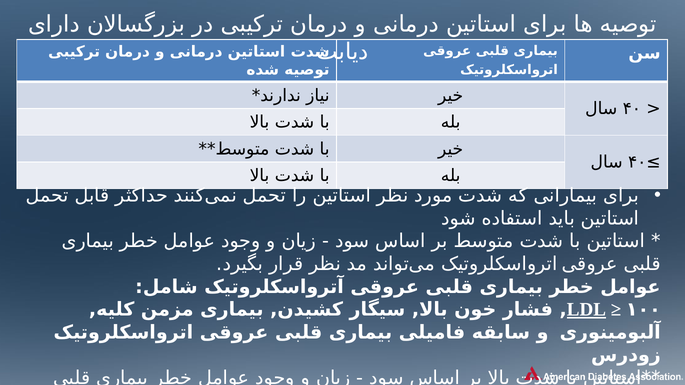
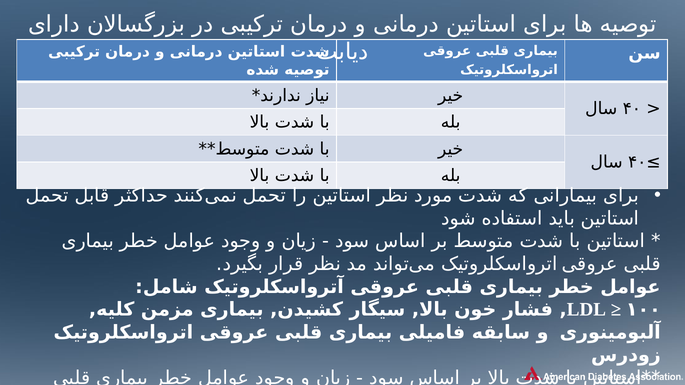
LDL underline: present -> none (586, 310)
